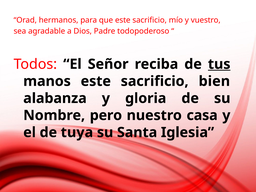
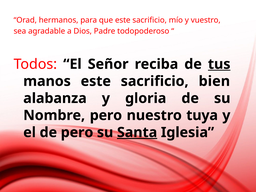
casa: casa -> tuya (202, 115)
de tuya: tuya -> pero (77, 132)
Santa underline: none -> present (137, 132)
